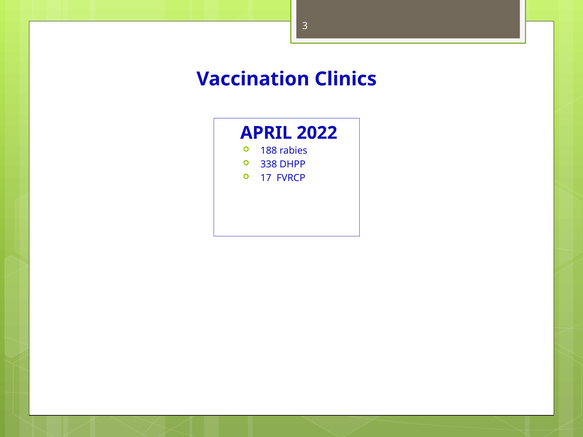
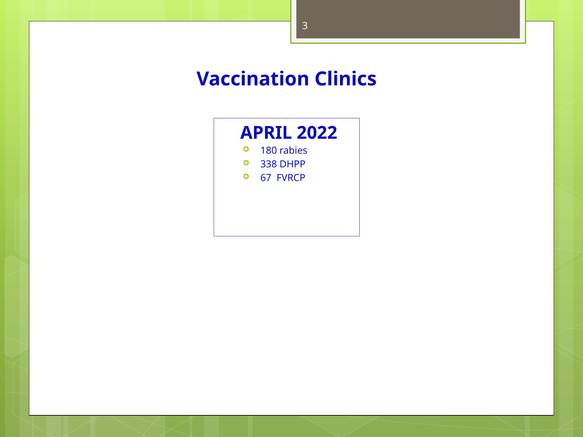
188: 188 -> 180 (269, 151)
17: 17 -> 67 (266, 178)
